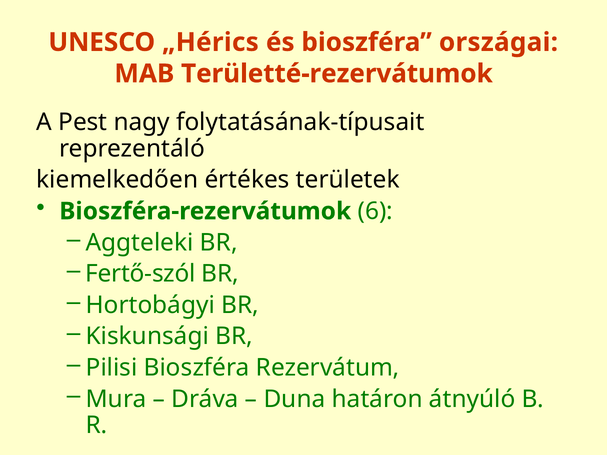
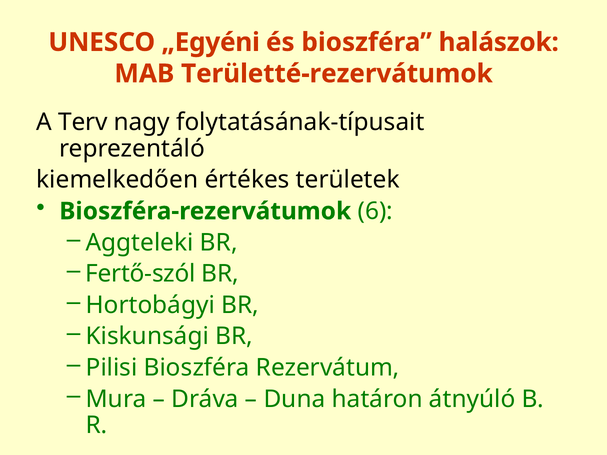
„Hérics: „Hérics -> „Egyéni (211, 42)
országai: országai -> halászok (499, 42)
Pest: Pest -> Terv (83, 122)
